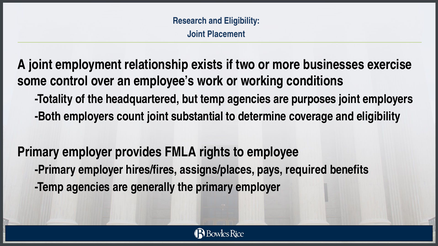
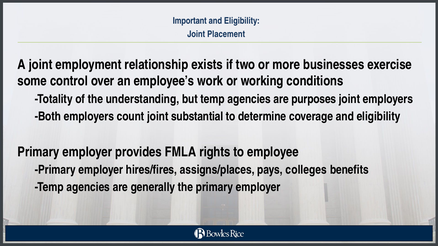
Research: Research -> Important (190, 21)
headquartered: headquartered -> understanding (142, 99)
required: required -> colleges (306, 170)
